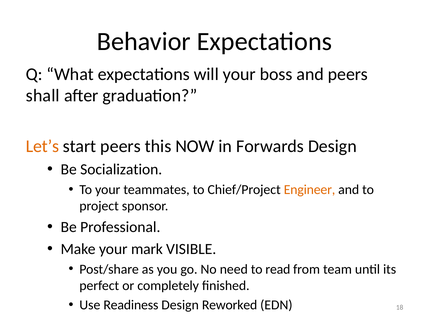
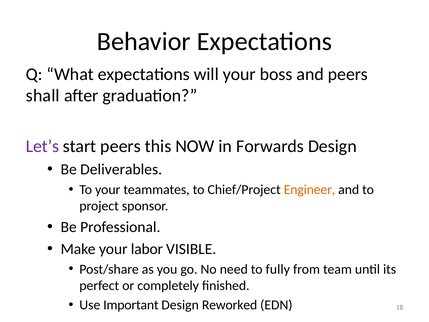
Let’s colour: orange -> purple (42, 146)
Socialization: Socialization -> Deliverables (121, 169)
mark: mark -> labor (147, 249)
read: read -> fully (278, 269)
Readiness: Readiness -> Important (131, 305)
